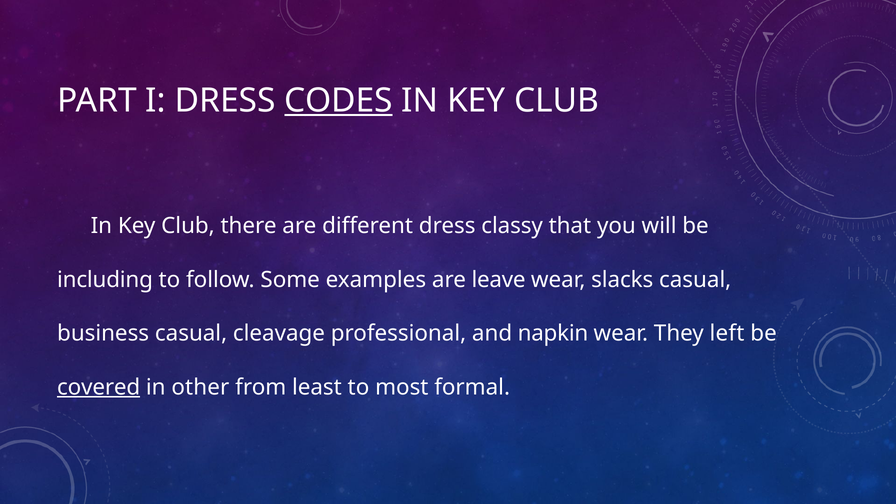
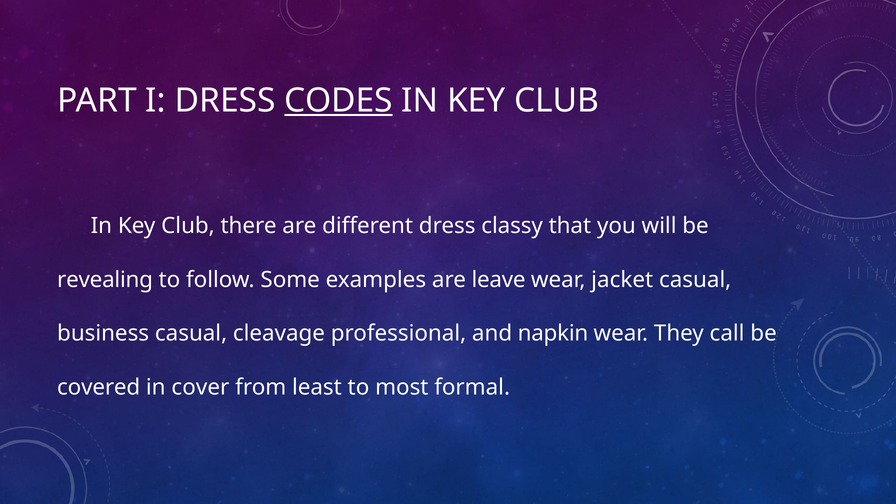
including: including -> revealing (105, 280)
slacks: slacks -> jacket (622, 280)
left: left -> call (727, 333)
covered underline: present -> none (99, 387)
other: other -> cover (200, 387)
